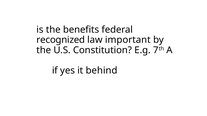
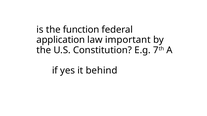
benefits: benefits -> function (81, 30)
recognized: recognized -> application (61, 40)
